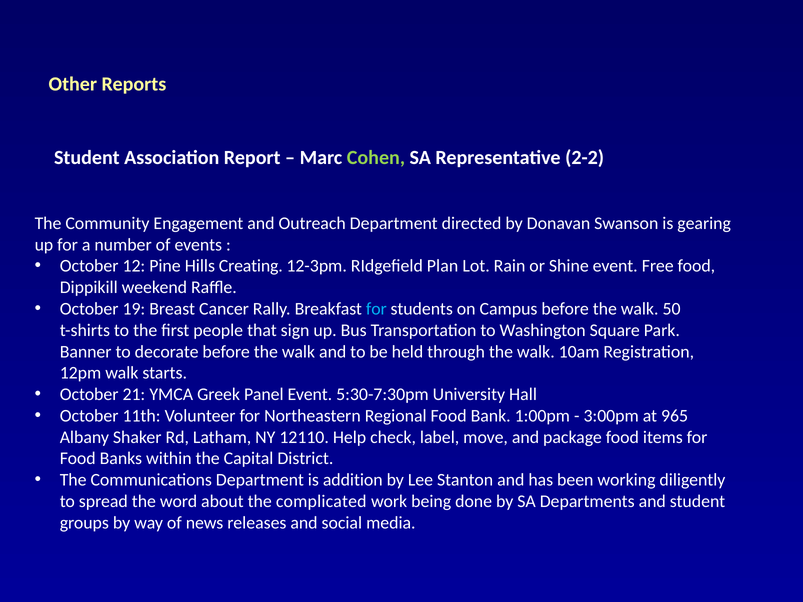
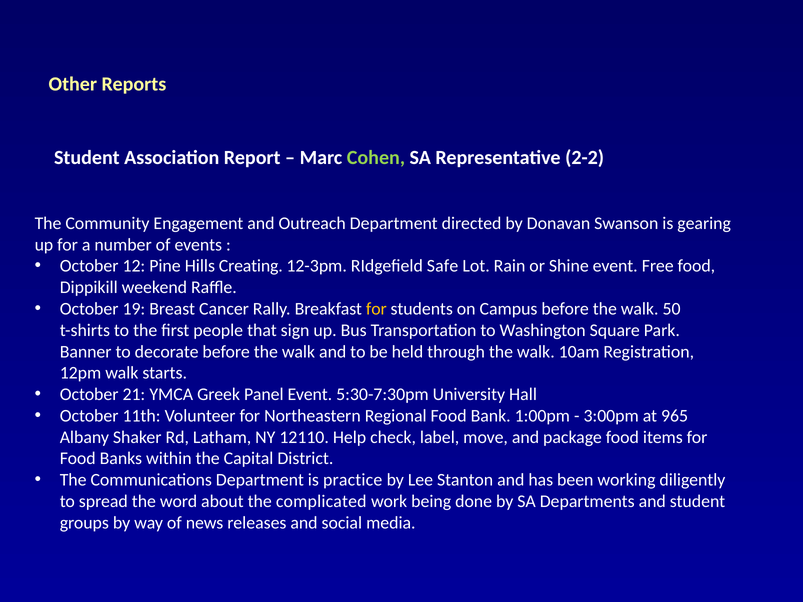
Plan: Plan -> Safe (443, 266)
for colour: light blue -> yellow (376, 309)
addition: addition -> practice (353, 480)
